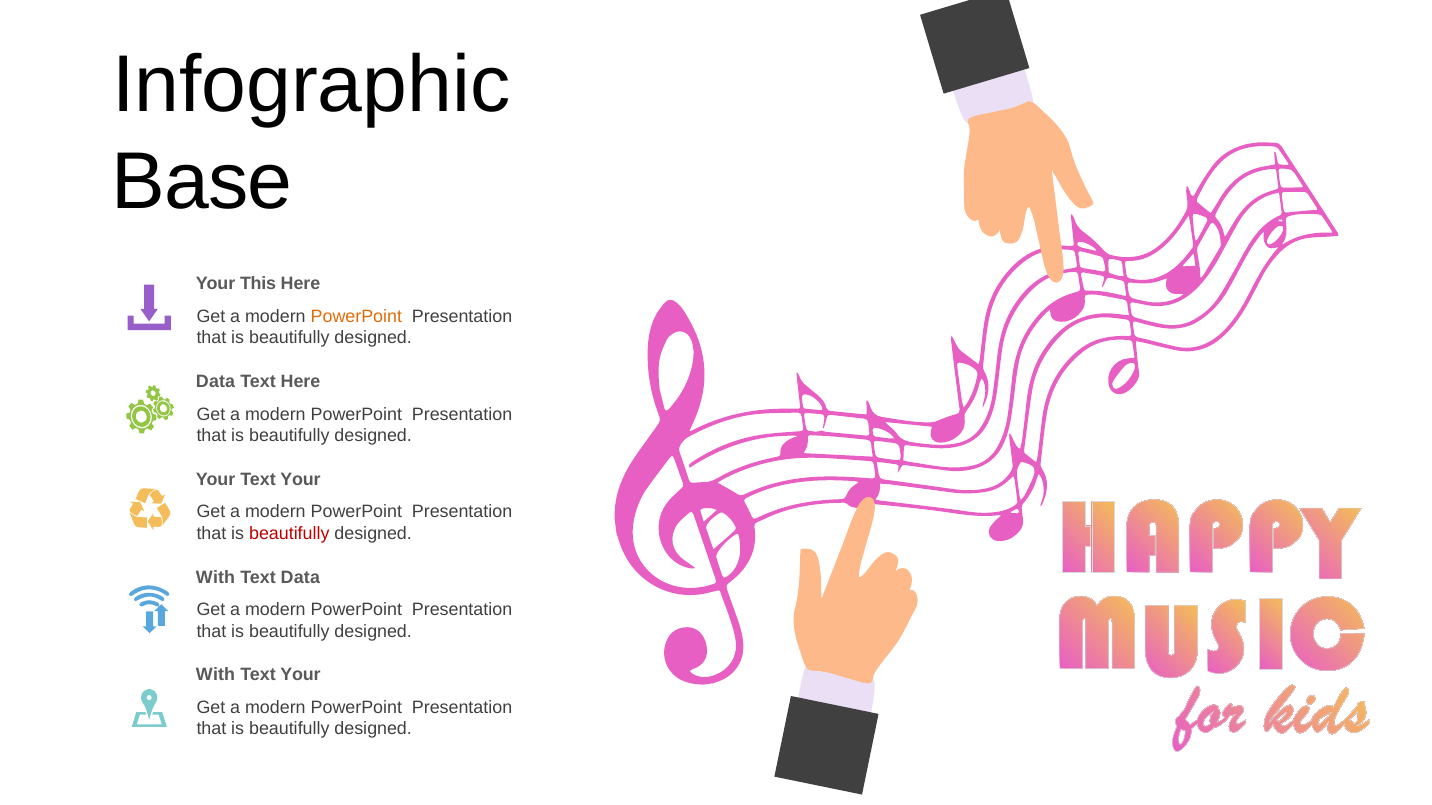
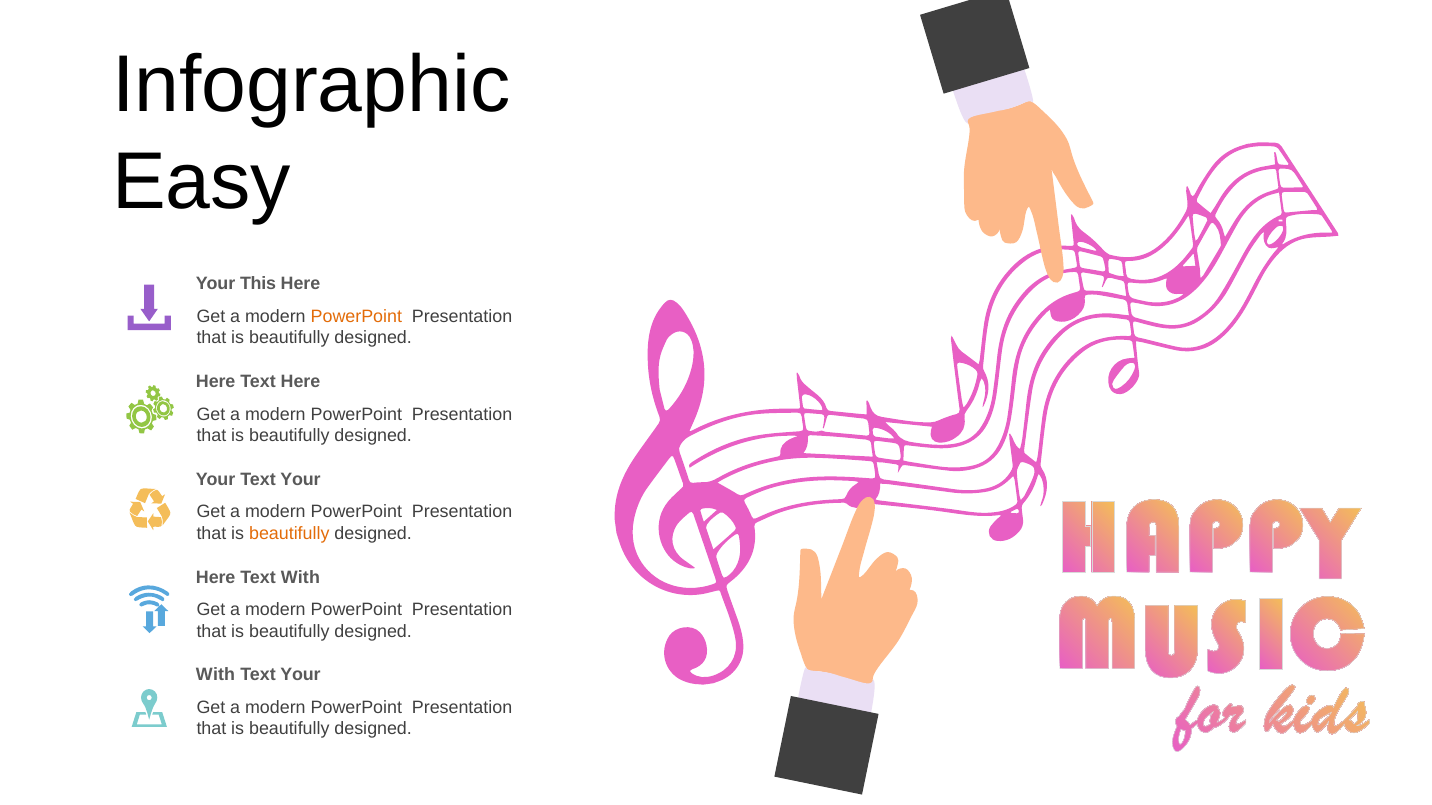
Base: Base -> Easy (202, 182)
Data: Data -> Here (216, 382)
beautifully colour: red -> orange (289, 534)
With: With -> Here (216, 577)
Text Data: Data -> With (300, 577)
